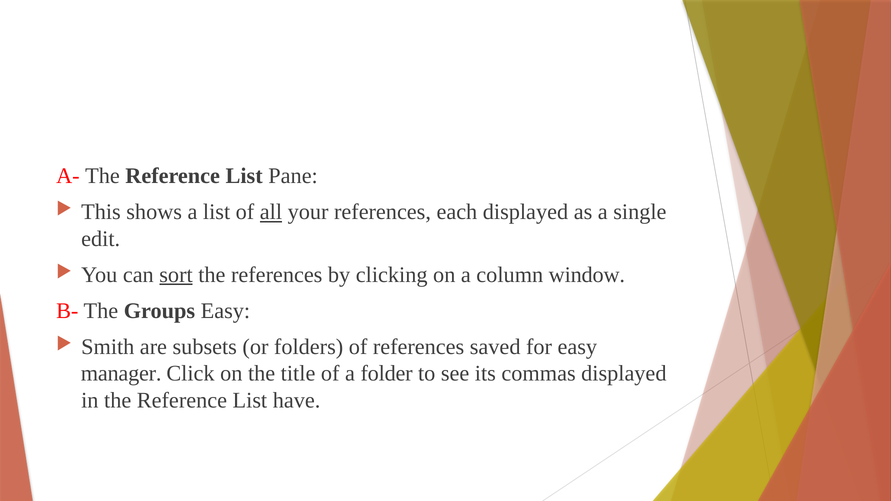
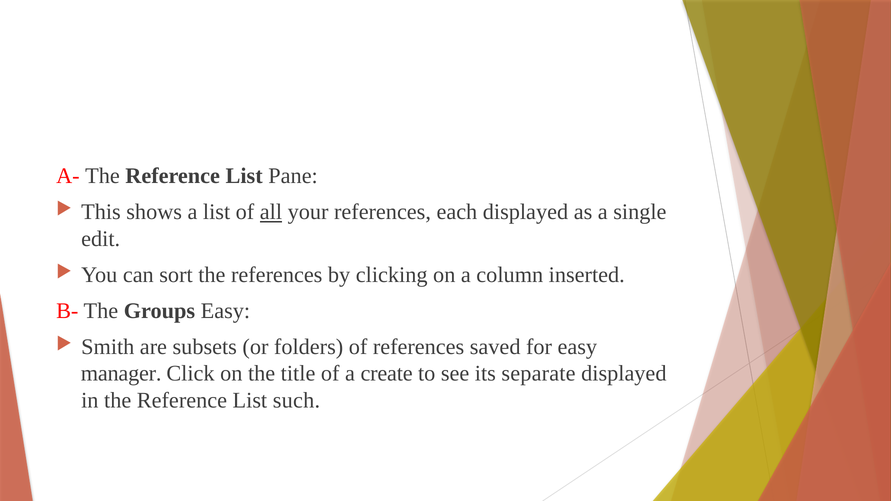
sort underline: present -> none (176, 275)
window: window -> inserted (587, 275)
folder: folder -> create (387, 374)
commas: commas -> separate (538, 374)
have: have -> such (296, 400)
